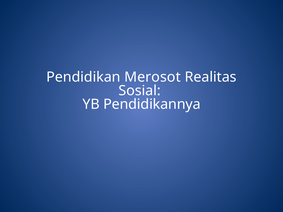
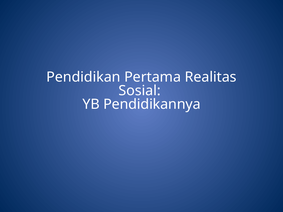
Merosot: Merosot -> Pertama (153, 77)
